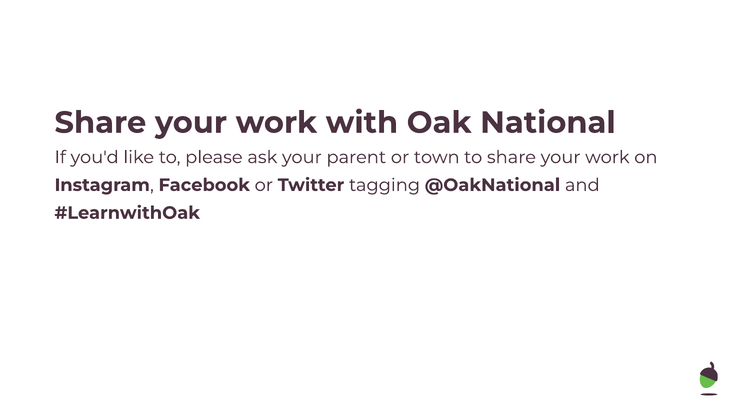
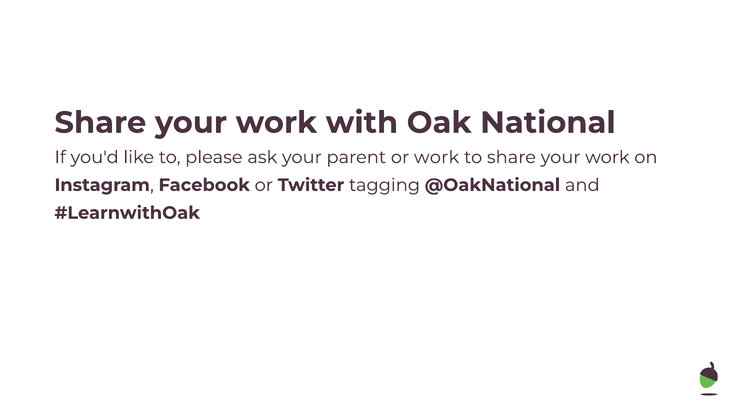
or town: town -> work (437, 157)
